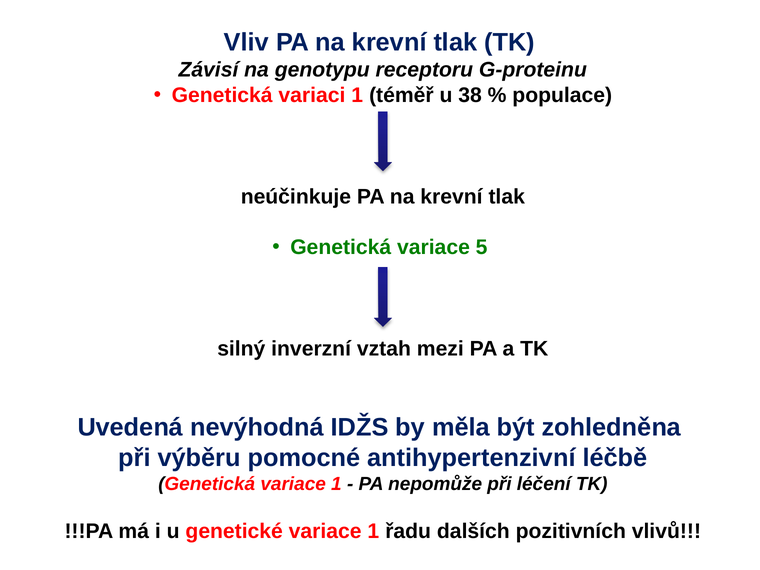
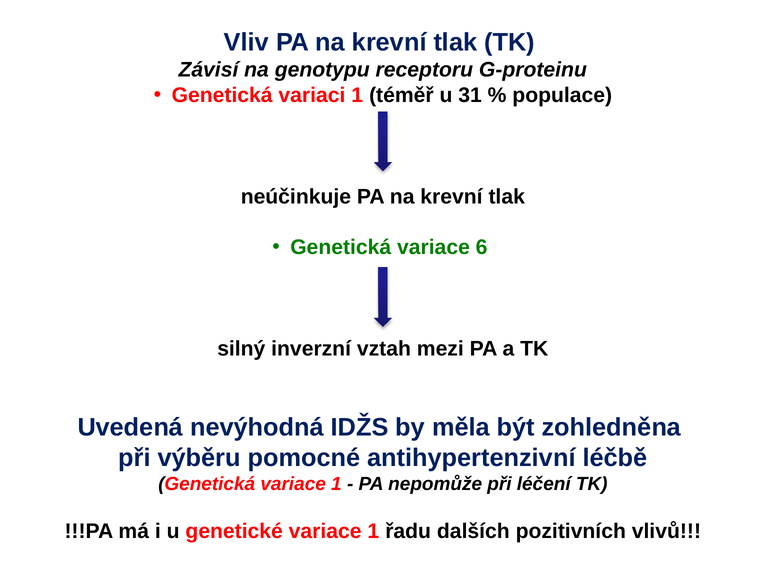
38: 38 -> 31 (470, 95)
5: 5 -> 6 (482, 247)
